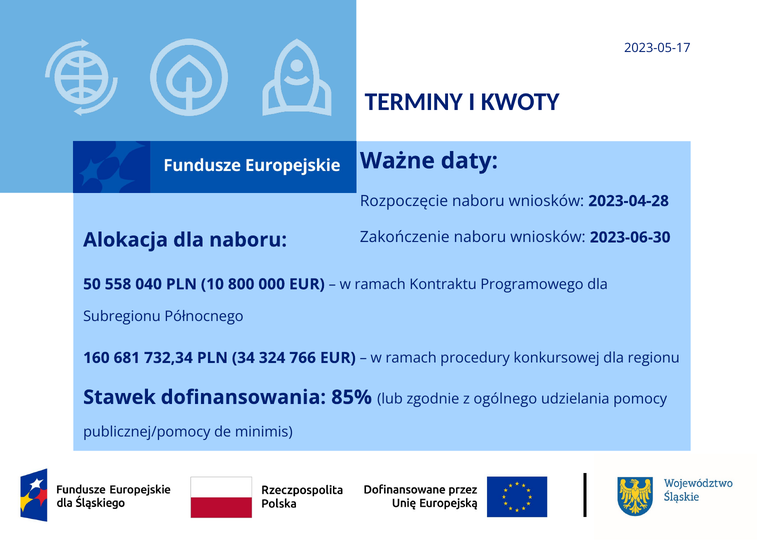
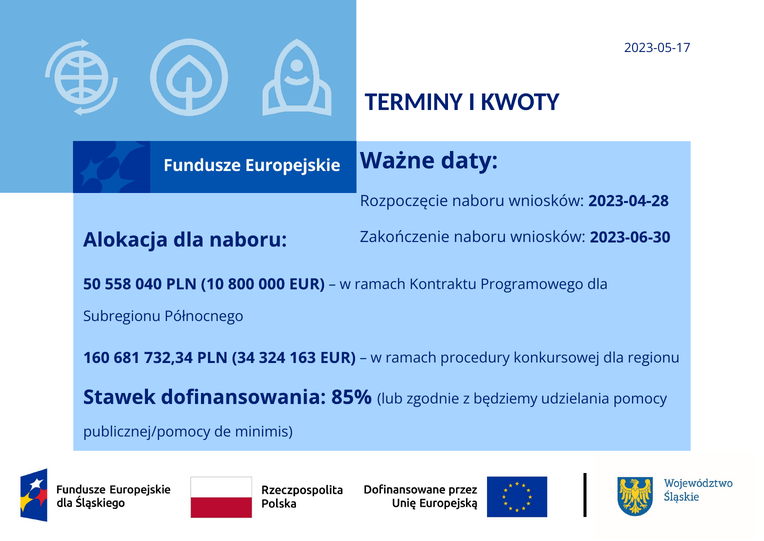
766: 766 -> 163 (303, 357)
ogólnego: ogólnego -> będziemy (506, 399)
